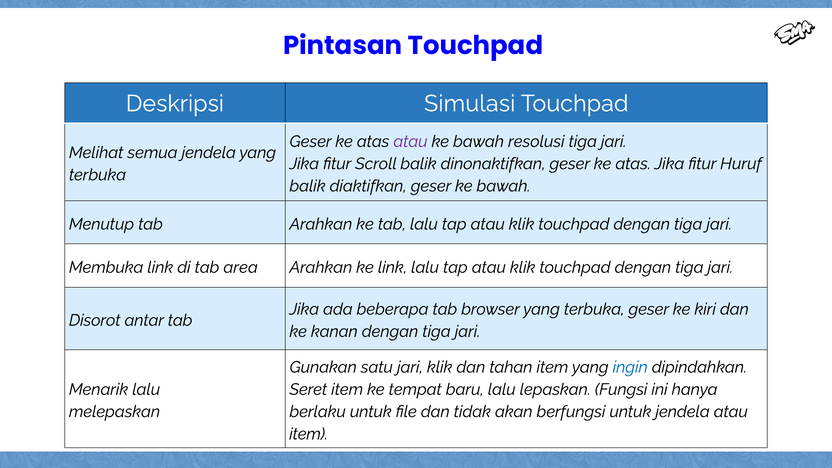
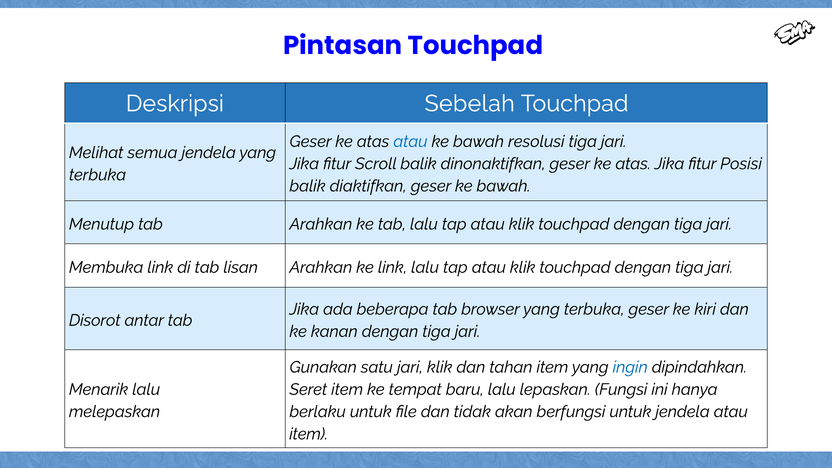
Simulasi: Simulasi -> Sebelah (470, 104)
atau colour: purple -> blue (410, 142)
Huruf: Huruf -> Posisi (741, 164)
area: area -> lisan (241, 267)
